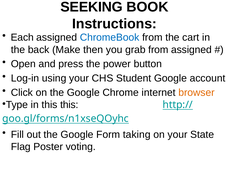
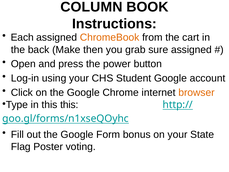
SEEKING: SEEKING -> COLUMN (91, 7)
ChromeBook colour: blue -> orange (110, 37)
grab from: from -> sure (158, 50)
taking: taking -> bonus (137, 134)
